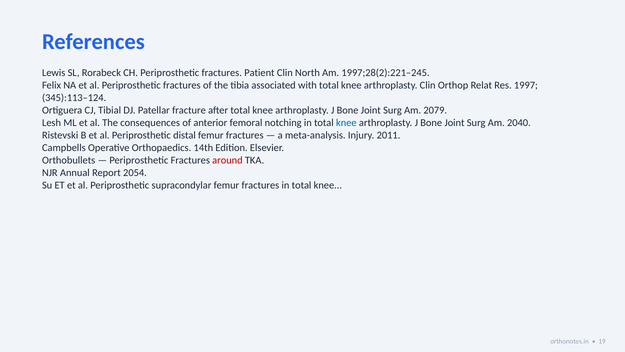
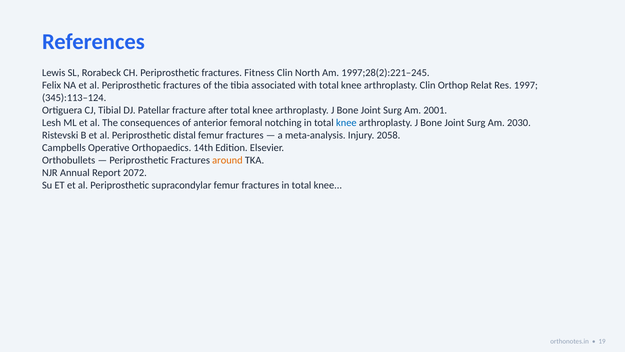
Patient: Patient -> Fitness (259, 73)
2079: 2079 -> 2001 (435, 110)
2040: 2040 -> 2030 (519, 123)
2011: 2011 -> 2058 (388, 135)
around colour: red -> orange (227, 160)
2054: 2054 -> 2072 (135, 173)
